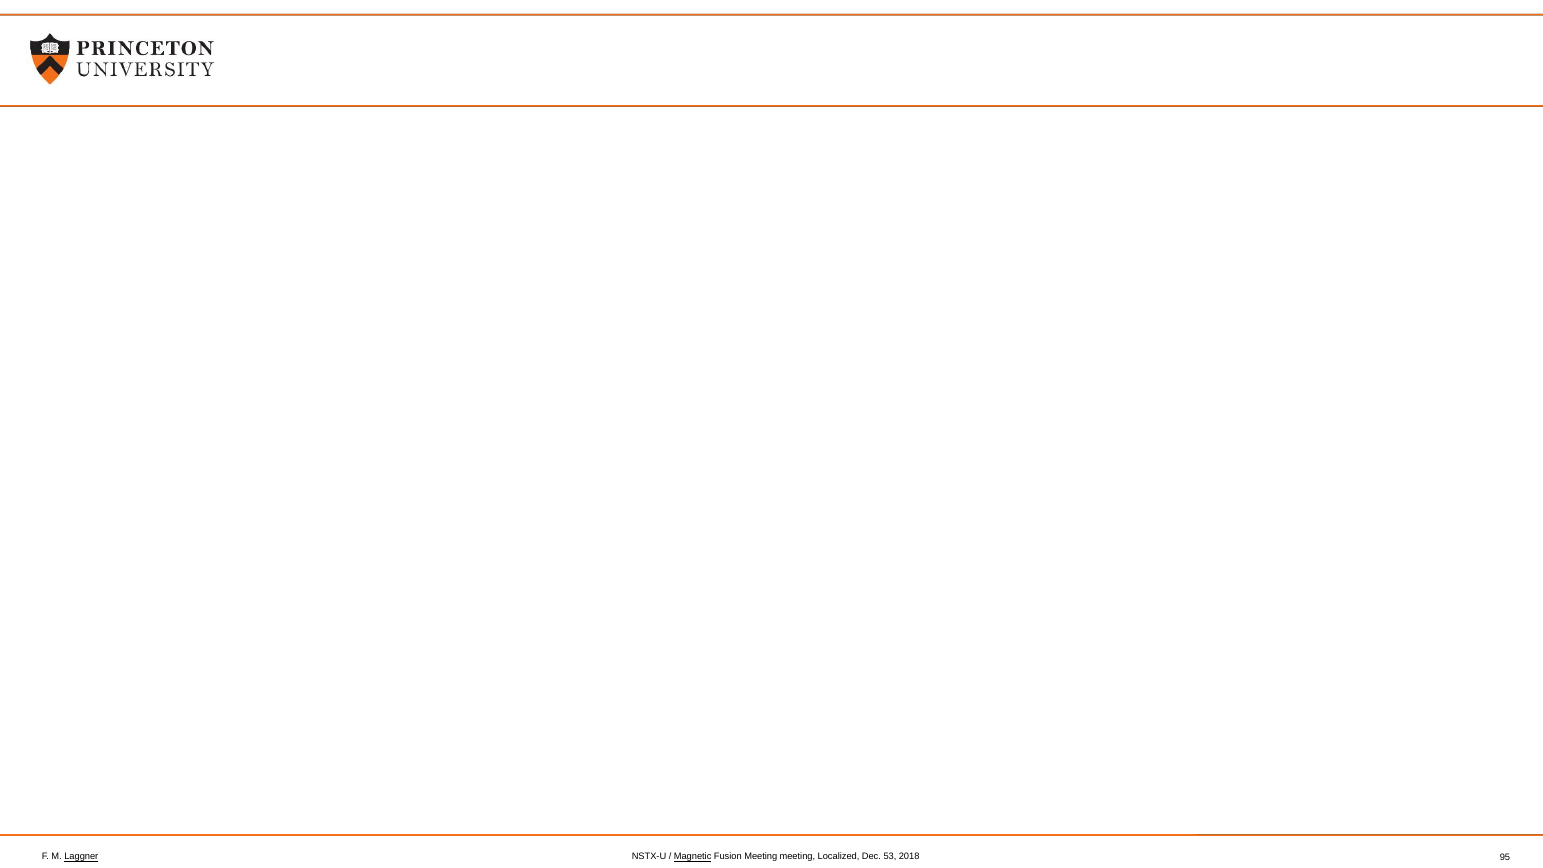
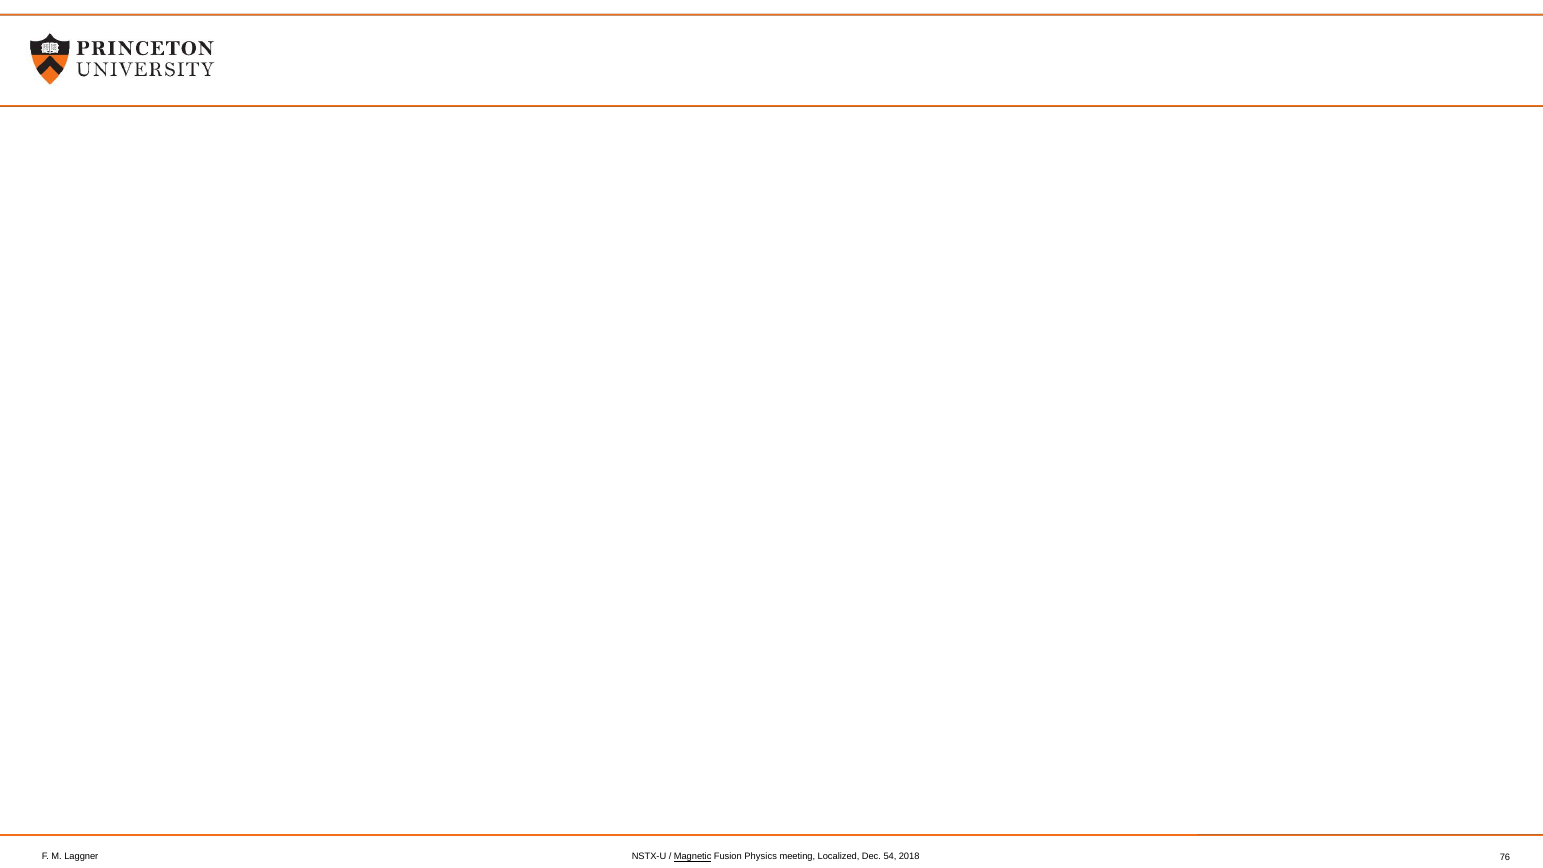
Laggner underline: present -> none (81, 857)
Fusion Meeting: Meeting -> Physics (761, 857)
53: 53 -> 54 (890, 857)
95: 95 -> 76 (1505, 857)
